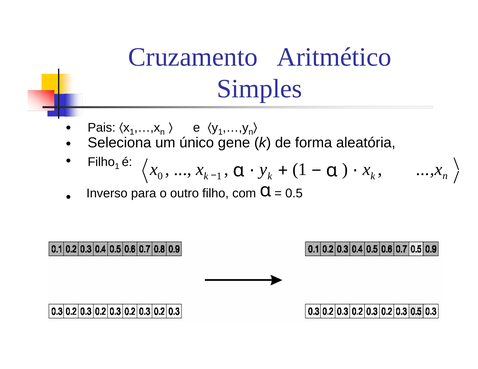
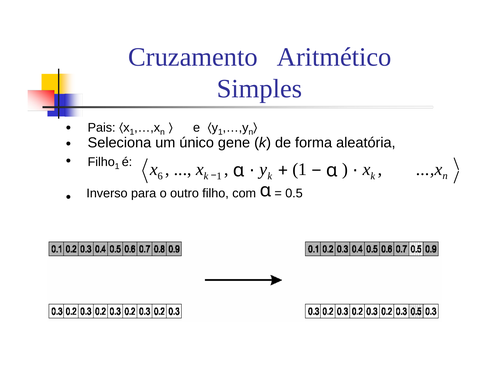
0: 0 -> 6 (160, 176)
